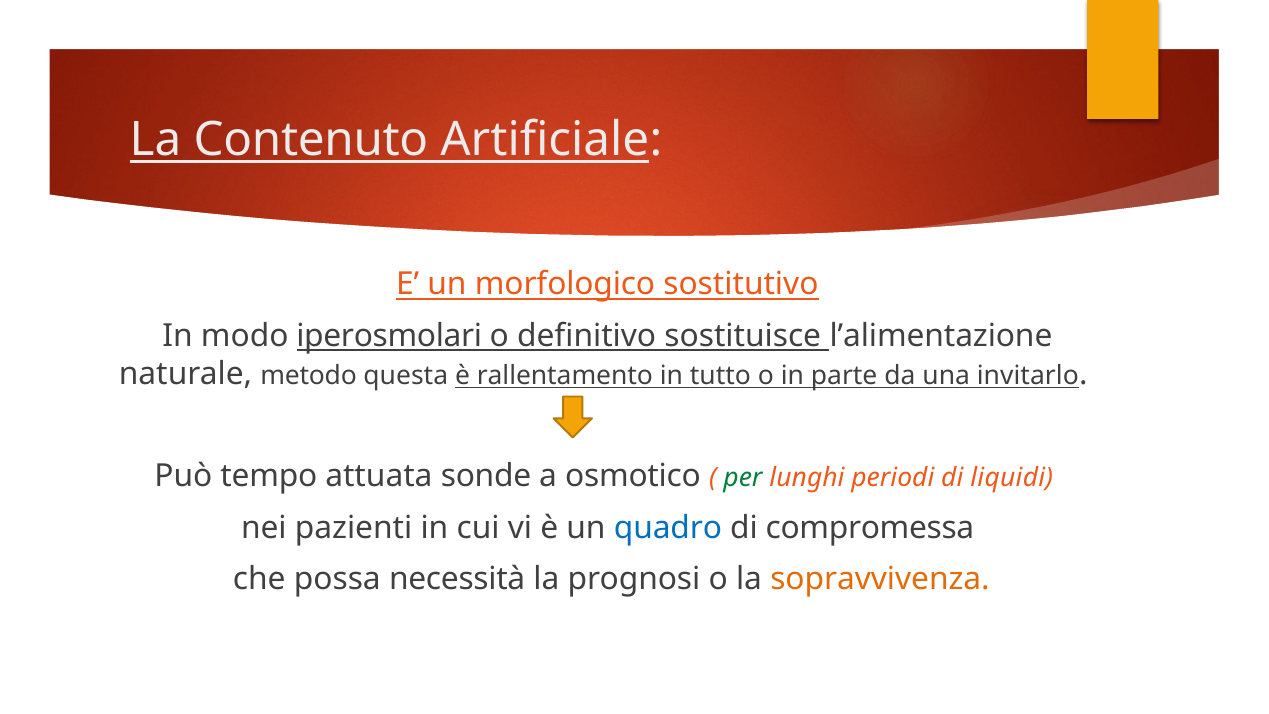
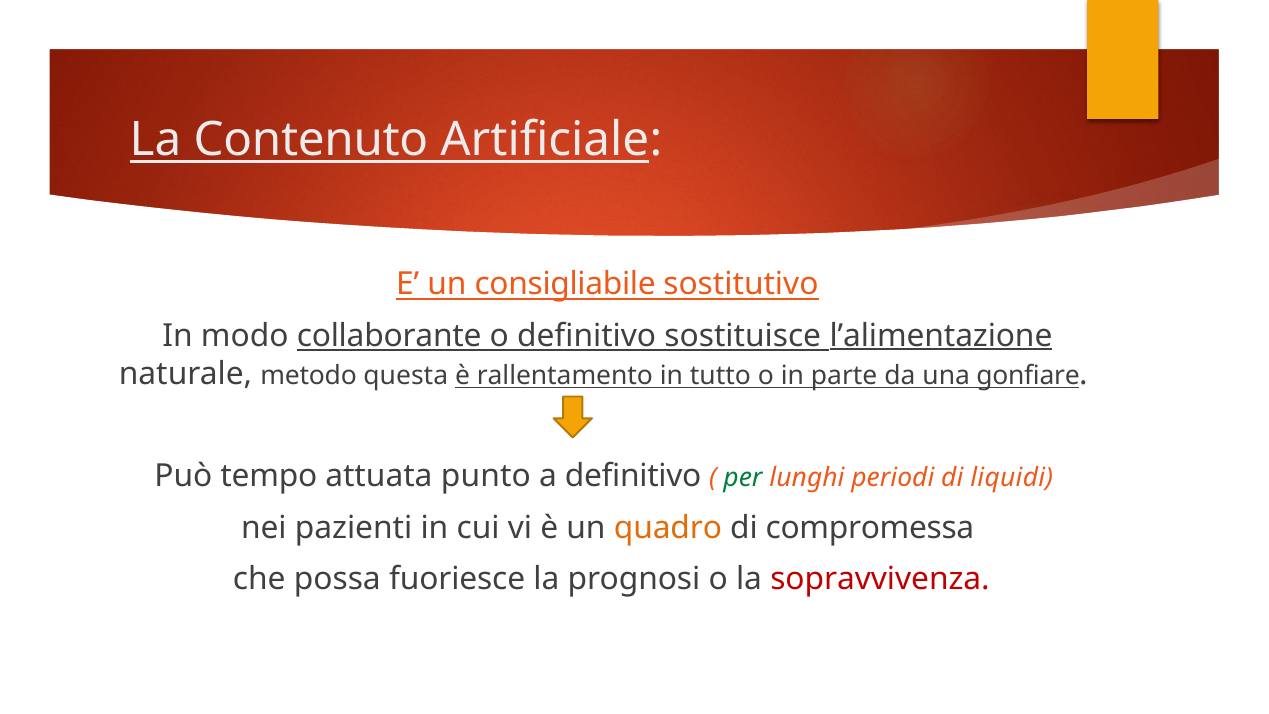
morfologico: morfologico -> consigliabile (565, 284)
iperosmolari: iperosmolari -> collaborante (389, 336)
l’alimentazione underline: none -> present (941, 336)
invitarlo: invitarlo -> gonfiare (1028, 375)
sonde: sonde -> punto (486, 476)
a osmotico: osmotico -> definitivo (633, 476)
quadro colour: blue -> orange (668, 528)
necessità: necessità -> fuoriesce (457, 579)
sopravvivenza colour: orange -> red (880, 579)
